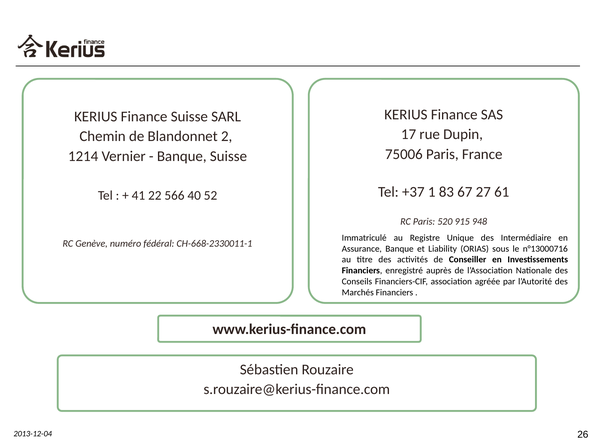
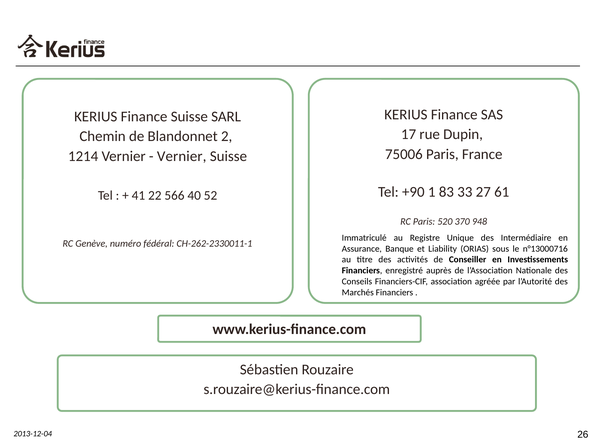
Banque: Banque -> Vernier (182, 156)
+37: +37 -> +90 (413, 192)
67: 67 -> 33 (465, 192)
915: 915 -> 370 (462, 221)
CH-668-2330011-1: CH-668-2330011-1 -> CH-262-2330011-1 (214, 244)
